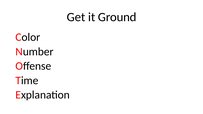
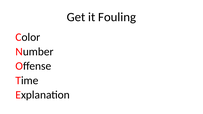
Ground: Ground -> Fouling (117, 17)
